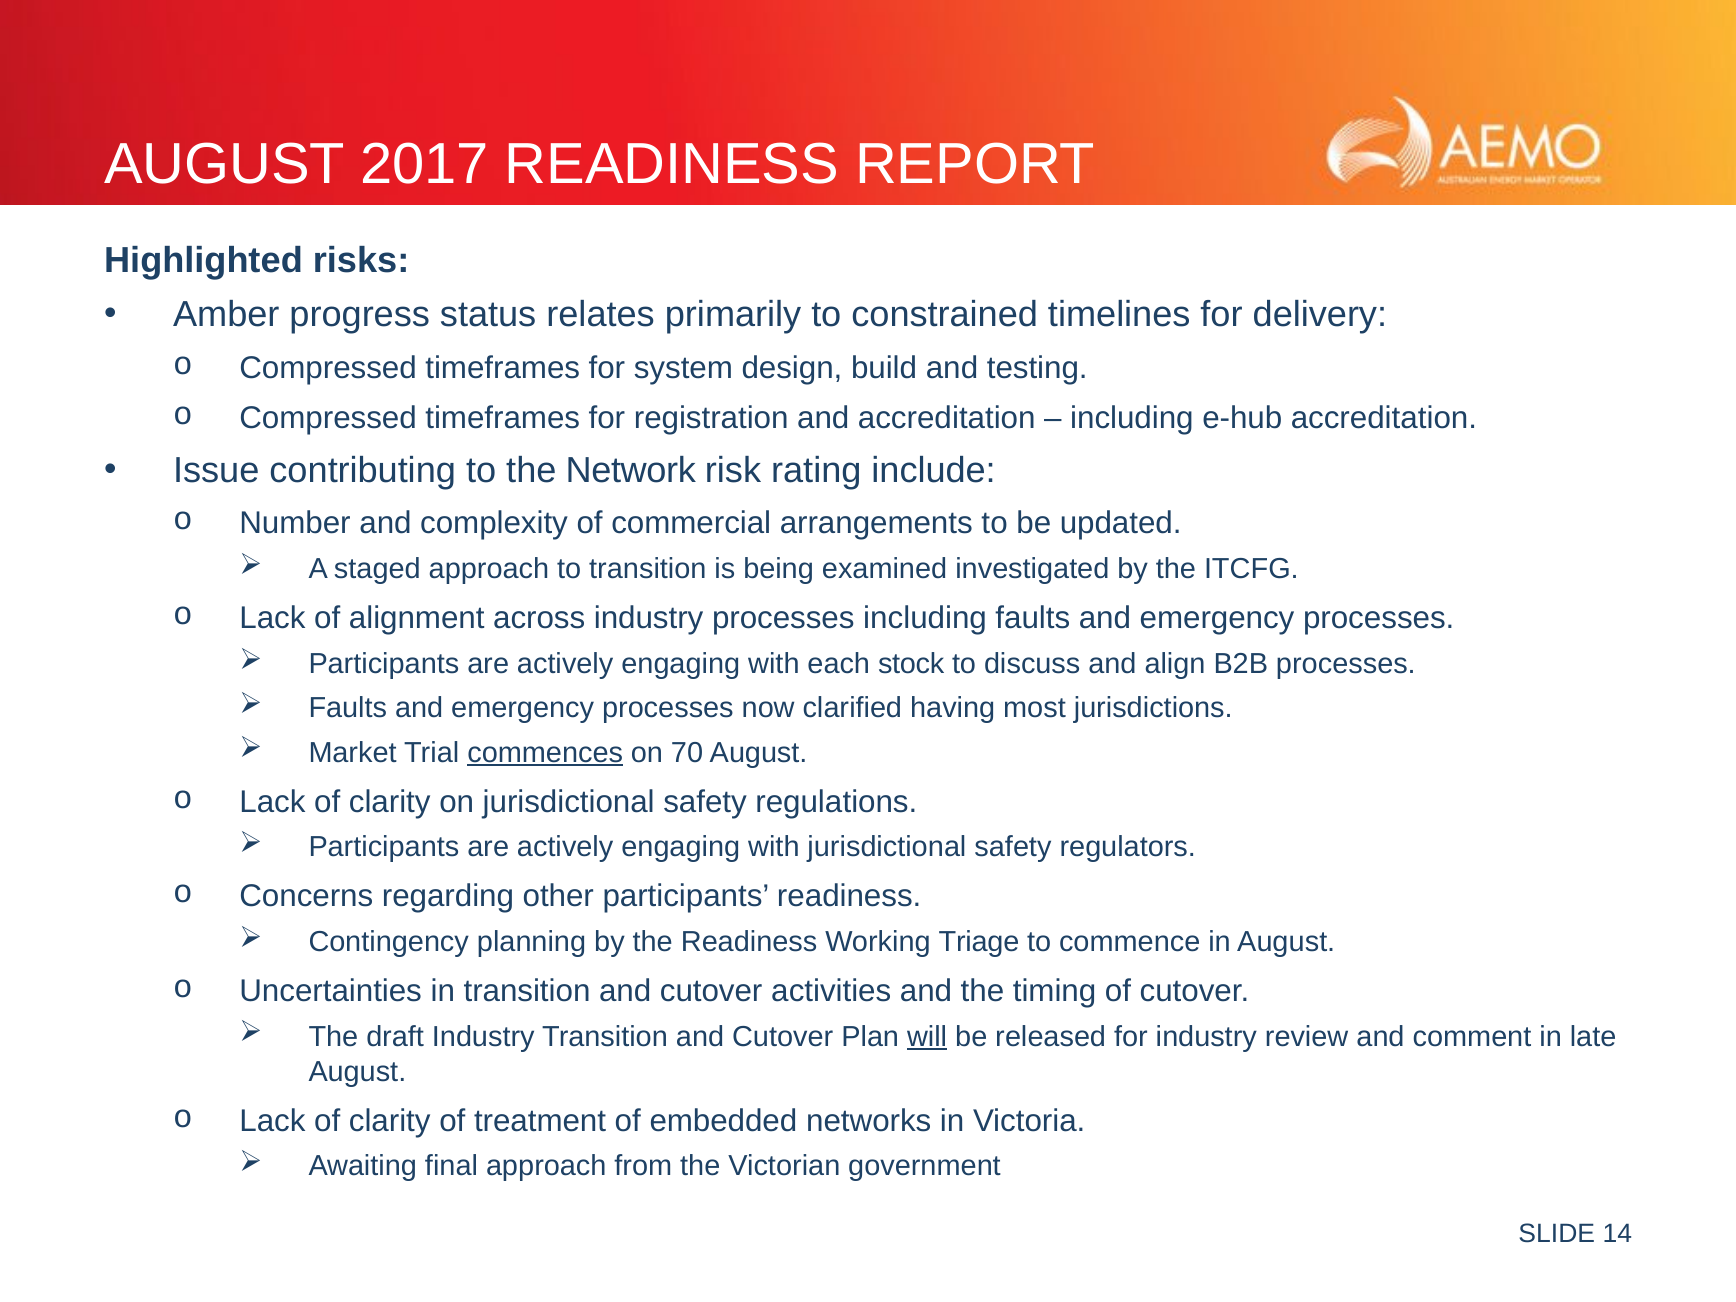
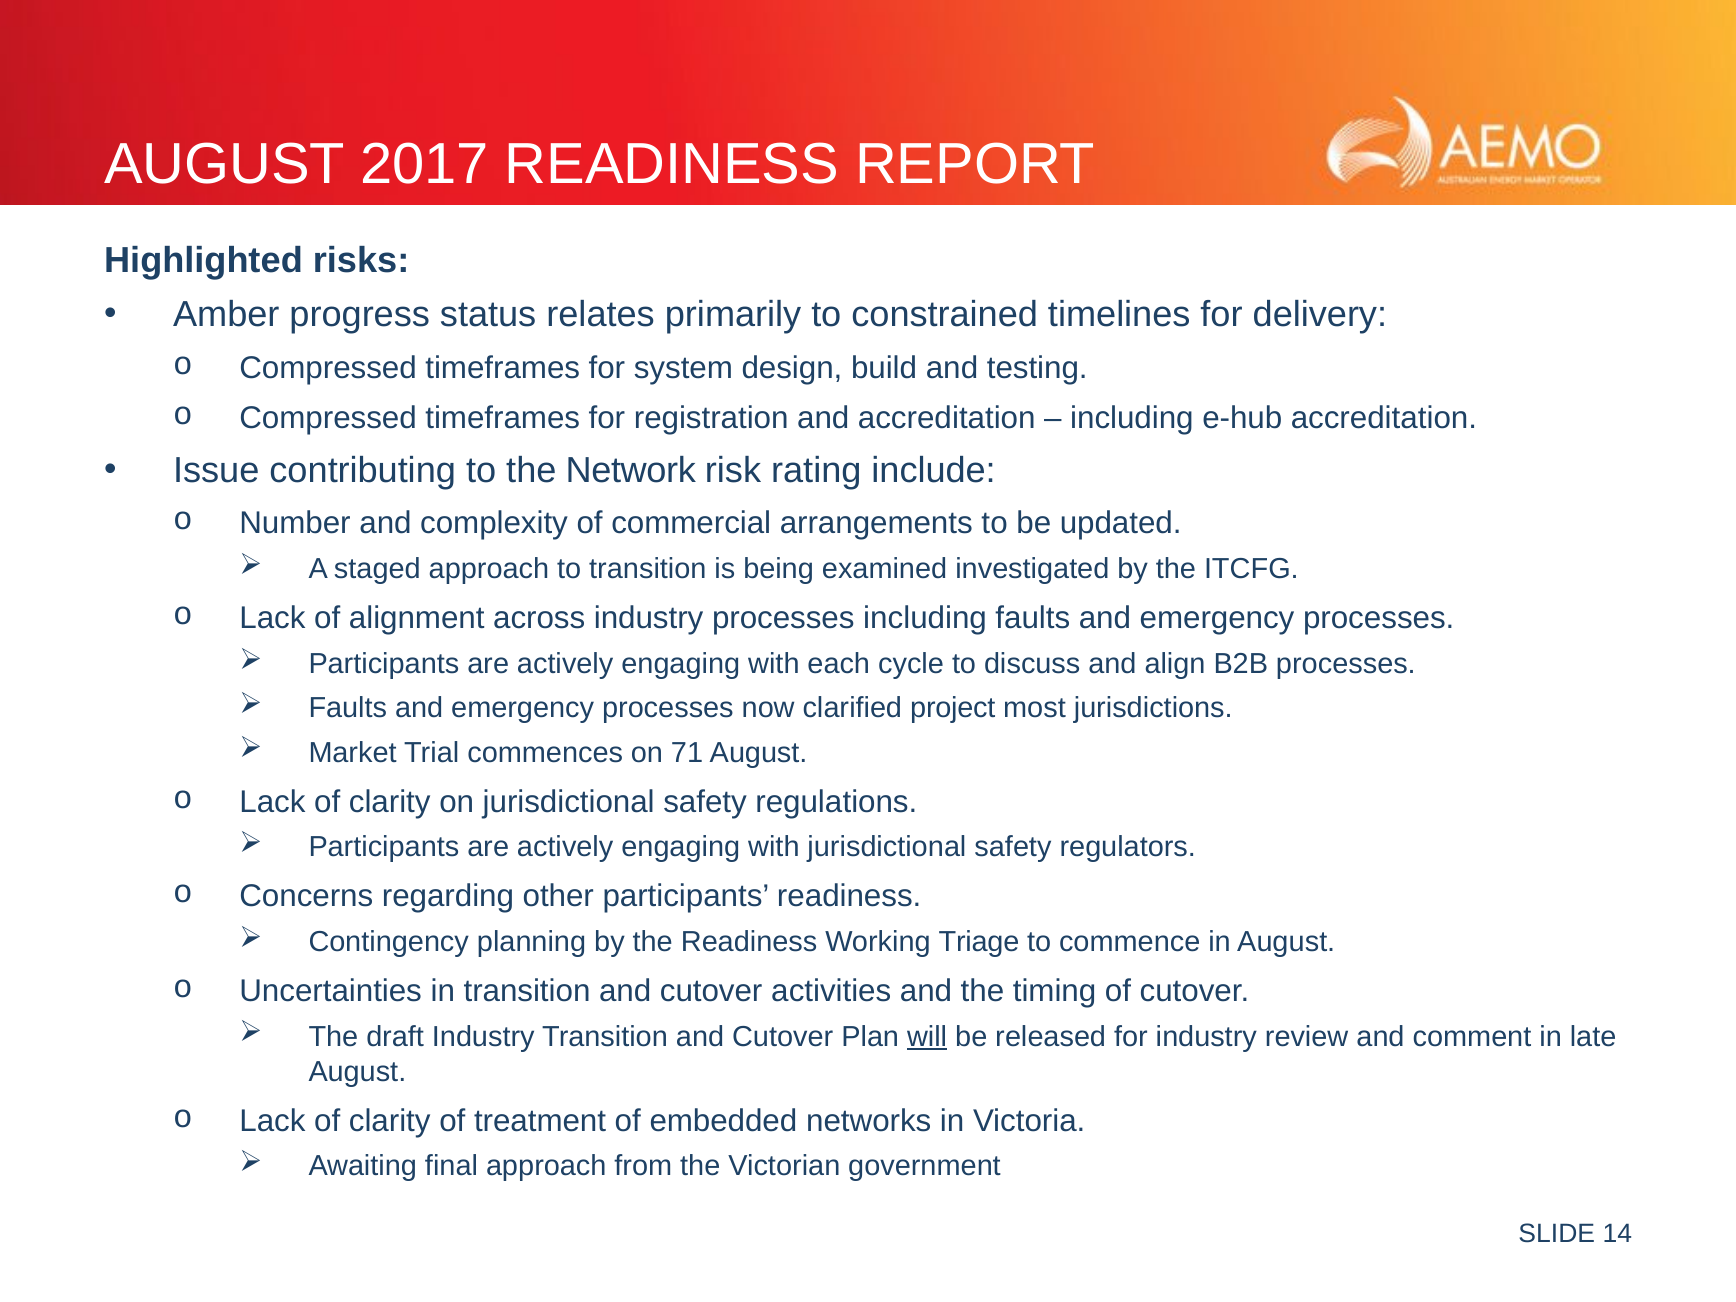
stock: stock -> cycle (911, 664)
having: having -> project (953, 708)
commences underline: present -> none (545, 753)
70: 70 -> 71 (687, 753)
